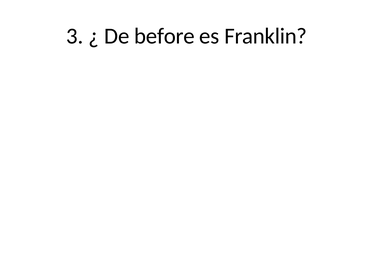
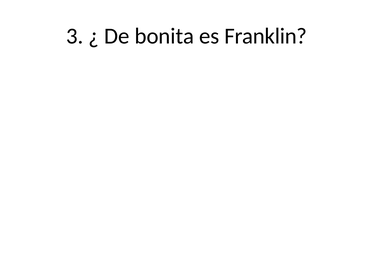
before: before -> bonita (164, 36)
